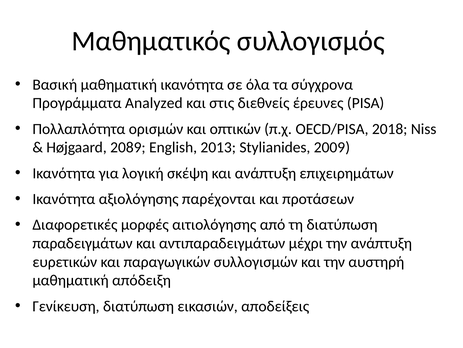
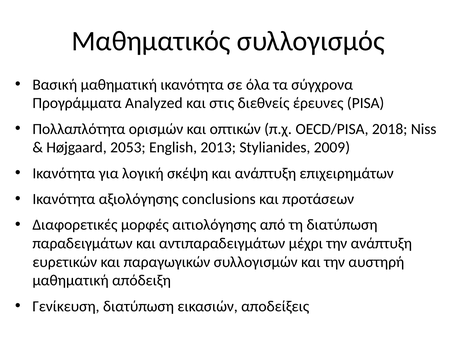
2089: 2089 -> 2053 (128, 147)
παρέχονται: παρέχονται -> conclusions (219, 199)
